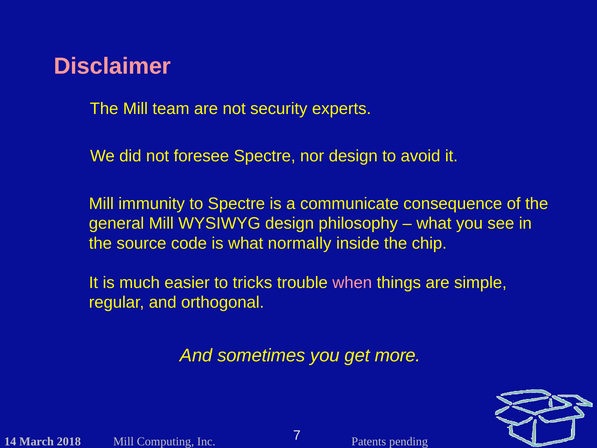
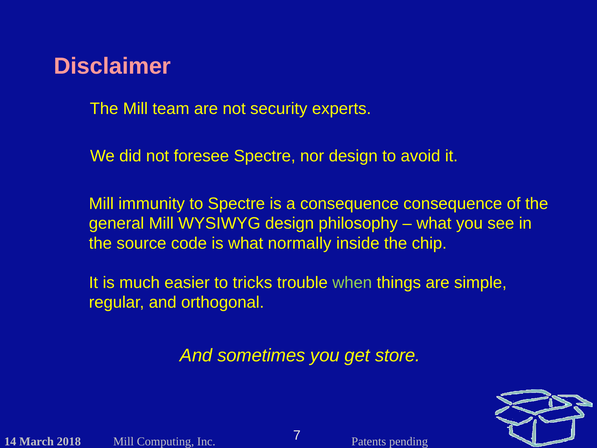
a communicate: communicate -> consequence (349, 203)
when colour: pink -> light green (352, 282)
more: more -> store (398, 355)
